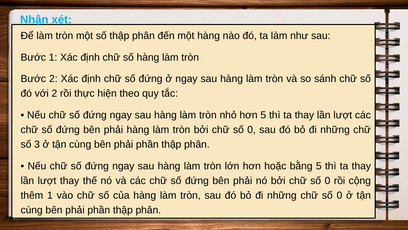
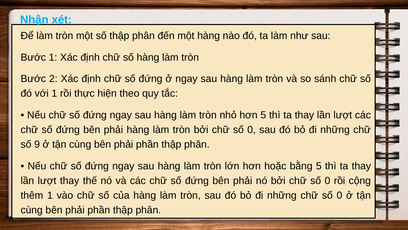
với 2: 2 -> 1 (54, 93)
3: 3 -> 9 (37, 144)
